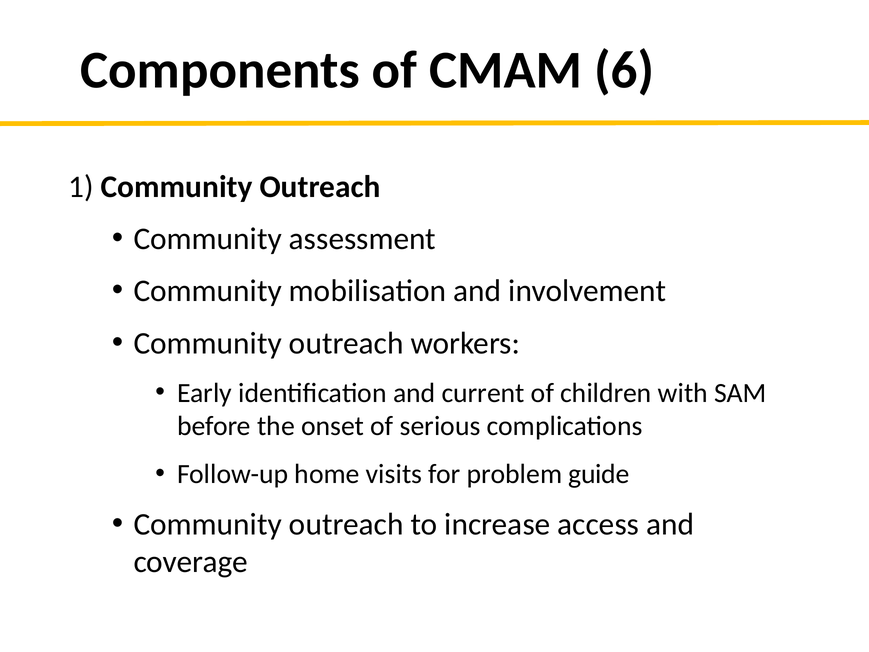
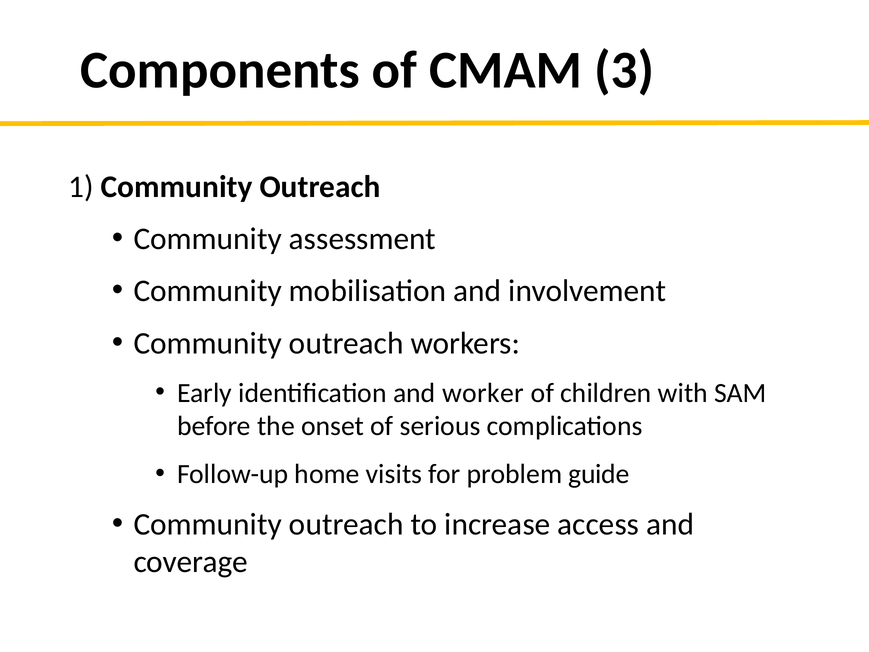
6: 6 -> 3 (624, 70)
current: current -> worker (483, 393)
